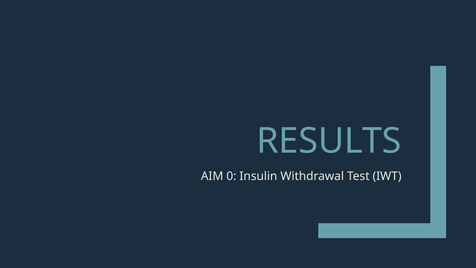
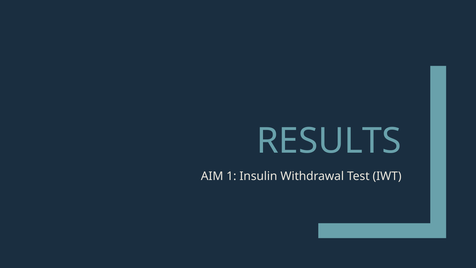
0: 0 -> 1 (231, 176)
